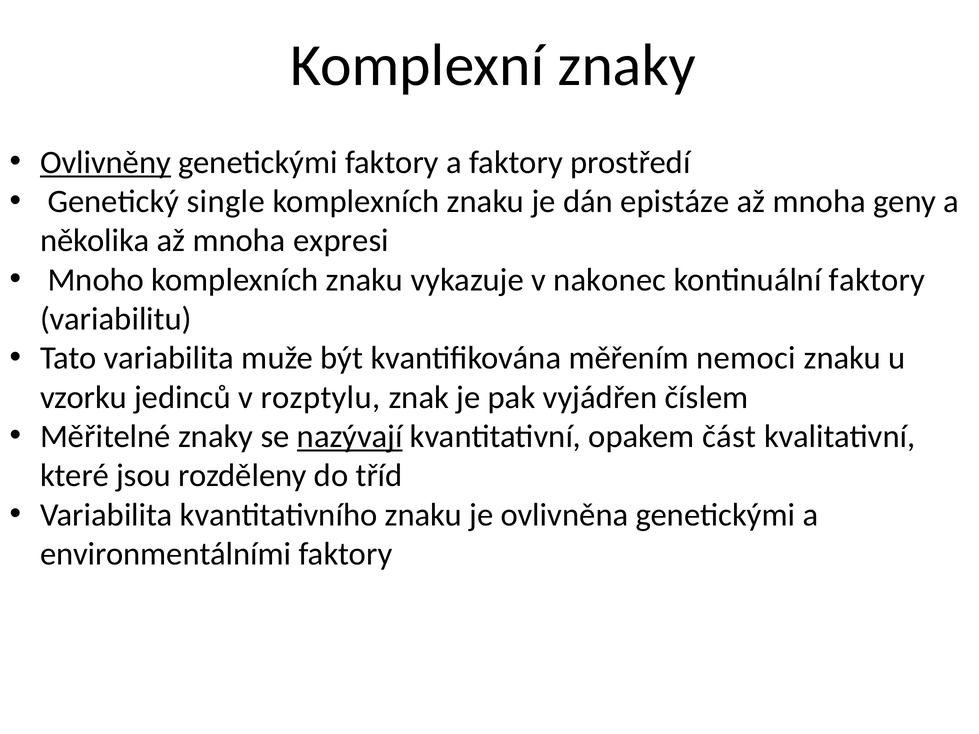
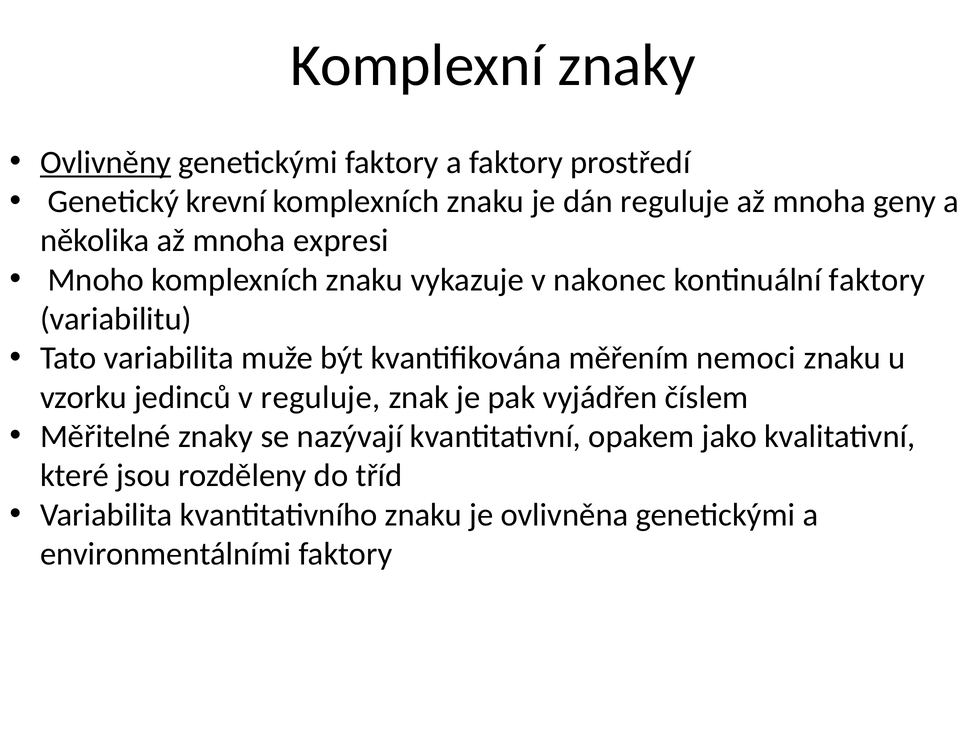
single: single -> krevní (226, 202)
dán epistáze: epistáze -> reguluje (675, 202)
v rozptylu: rozptylu -> reguluje (321, 397)
nazývají underline: present -> none (350, 437)
část: část -> jako (729, 437)
